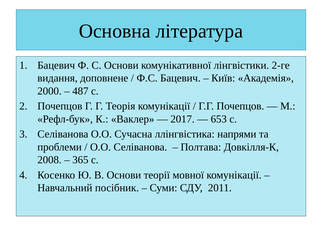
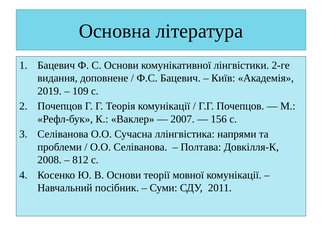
2000: 2000 -> 2019 (50, 91)
487: 487 -> 109 (80, 91)
2017: 2017 -> 2007 (183, 119)
653: 653 -> 156 (219, 119)
365: 365 -> 812 (80, 160)
